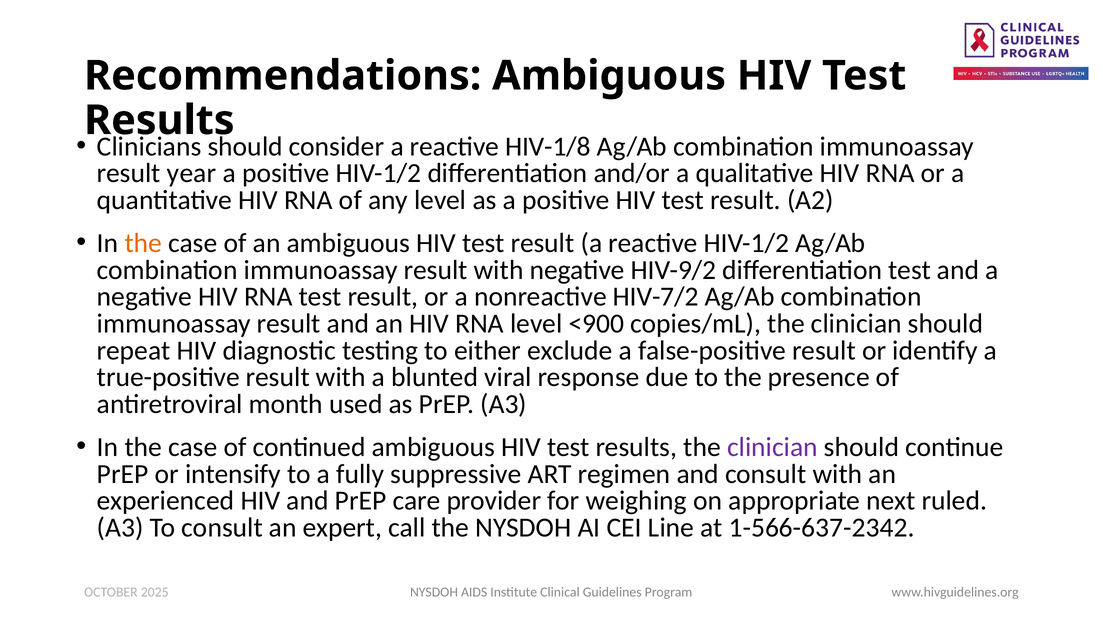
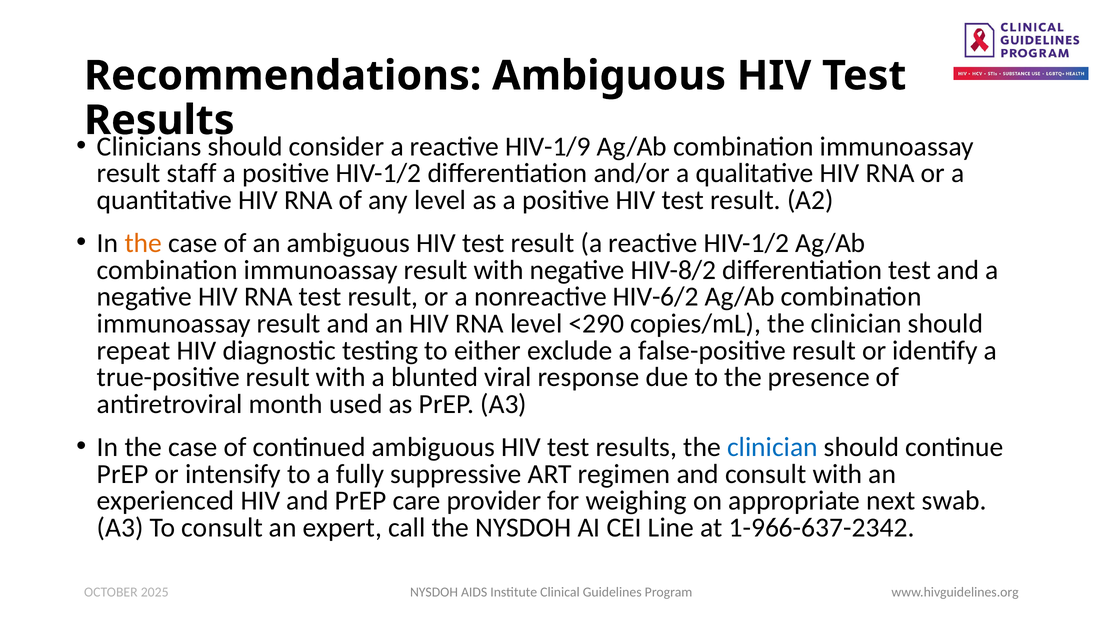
HIV-1/8: HIV-1/8 -> HIV-1/9 (548, 147)
year: year -> staff (192, 173)
HIV-9/2: HIV-9/2 -> HIV-8/2 (674, 270)
HIV-7/2: HIV-7/2 -> HIV-6/2 (656, 297)
<900: <900 -> <290 (596, 324)
clinician colour: purple -> blue (772, 448)
ruled: ruled -> swab (954, 501)
1-566-637-2342: 1-566-637-2342 -> 1-966-637-2342 (822, 528)
